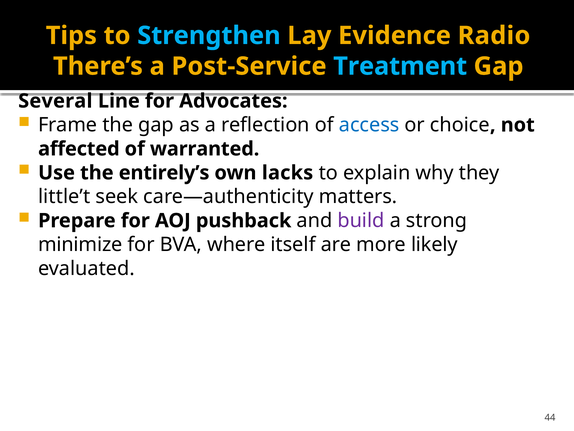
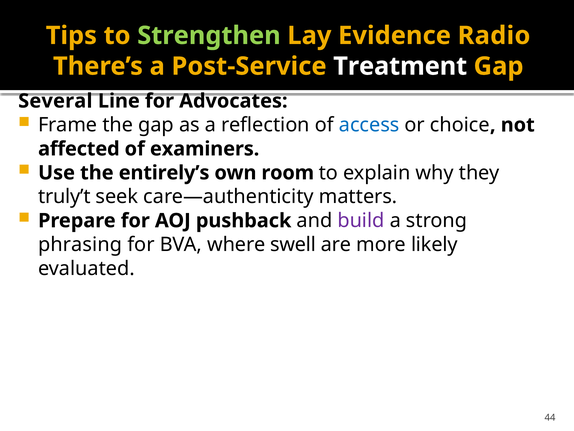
Strengthen colour: light blue -> light green (209, 36)
Treatment colour: light blue -> white (400, 66)
warranted: warranted -> examiners (205, 149)
lacks: lacks -> room (288, 173)
little’t: little’t -> truly’t (64, 197)
minimize: minimize -> phrasing (80, 244)
itself: itself -> swell (293, 244)
